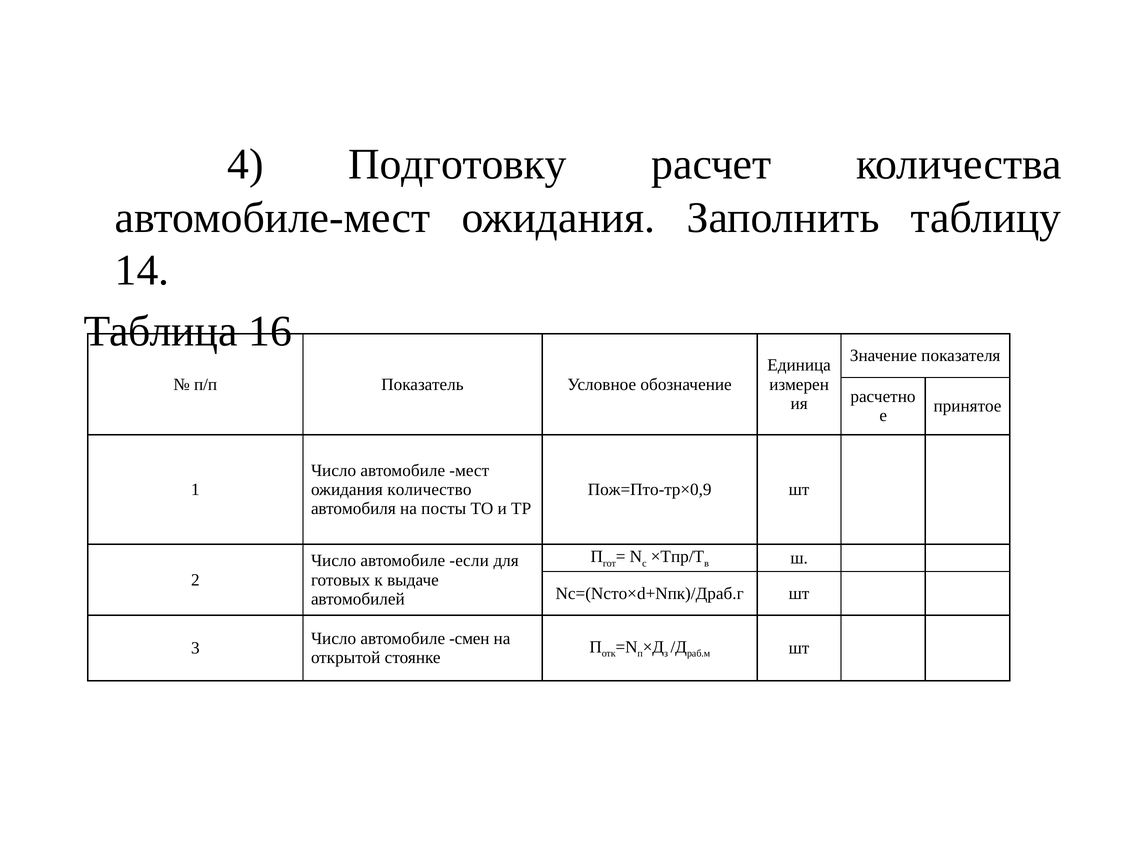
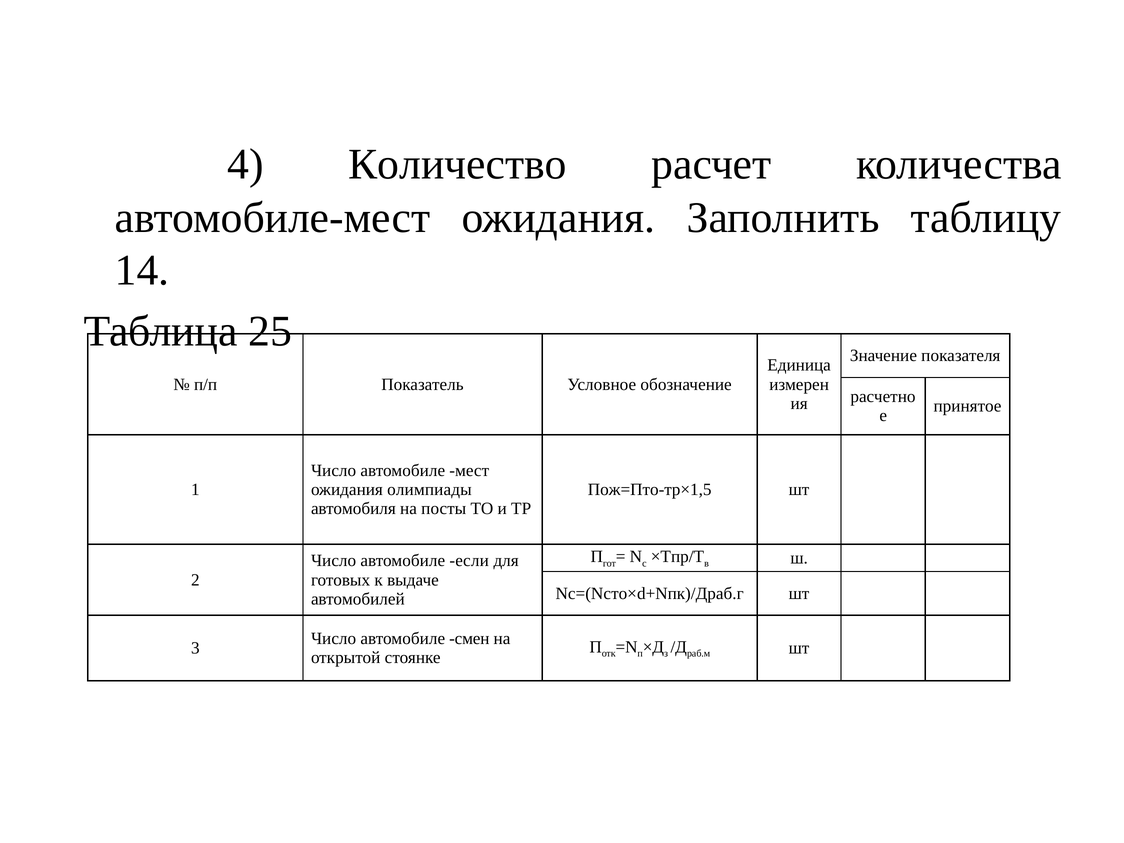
Подготовку: Подготовку -> Количество (457, 164)
16: 16 -> 25 (270, 332)
количество: количество -> олимпиады (429, 490)
Пож=Пто-тр×0,9: Пож=Пто-тр×0,9 -> Пож=Пто-тр×1,5 (650, 490)
